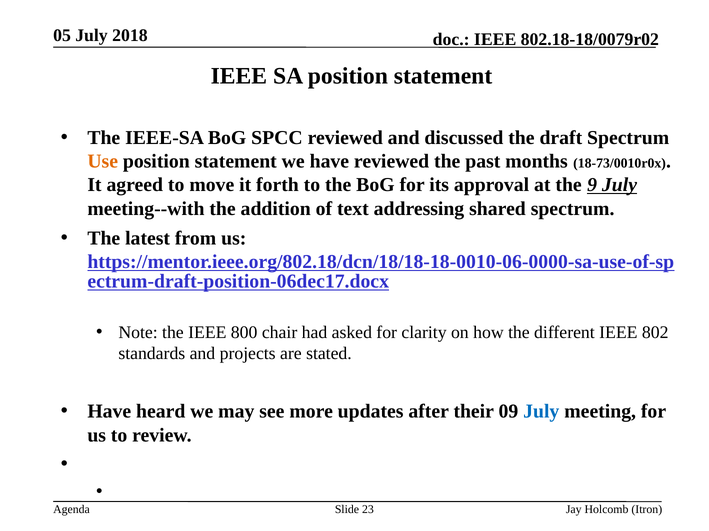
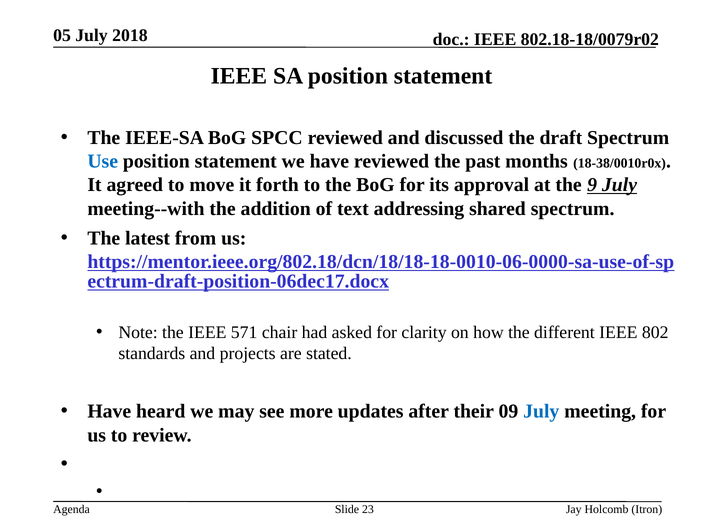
Use colour: orange -> blue (103, 162)
18-73/0010r0x: 18-73/0010r0x -> 18-38/0010r0x (620, 164)
800: 800 -> 571 (244, 333)
